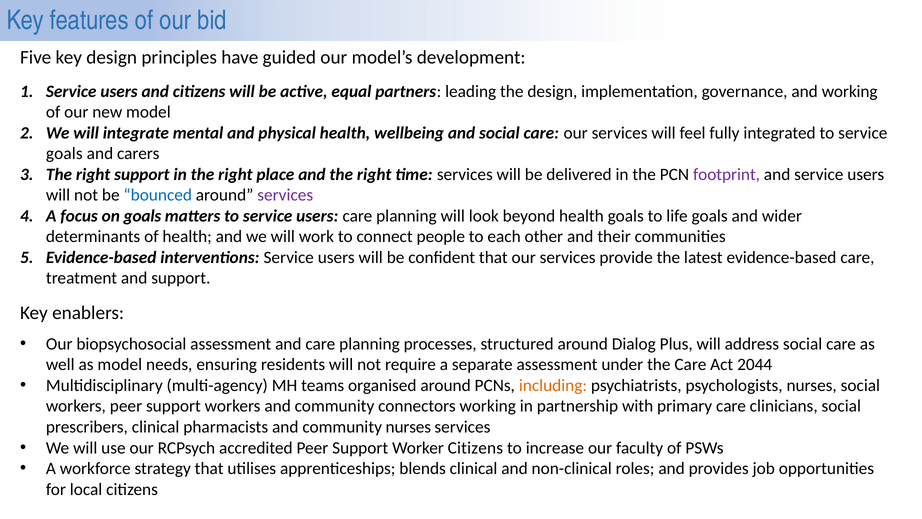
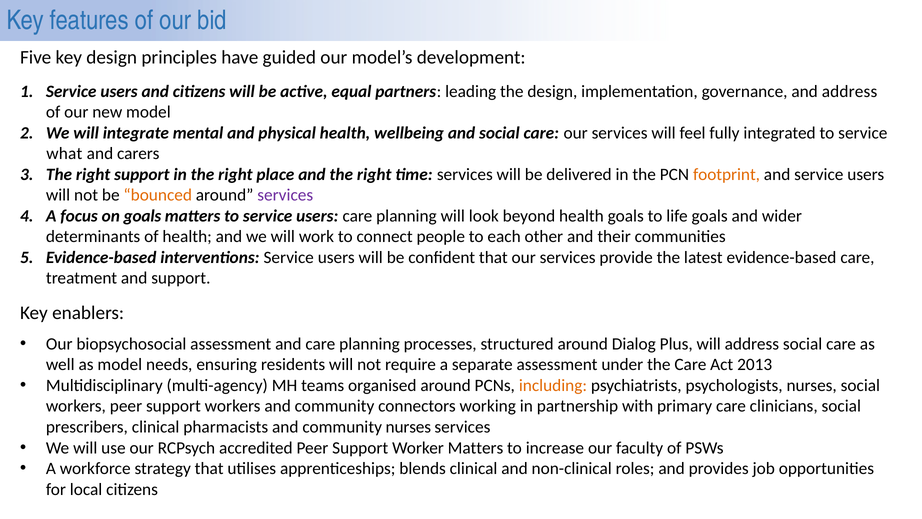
and working: working -> address (850, 91)
goals: goals -> what (64, 154)
footprint colour: purple -> orange (727, 174)
bounced colour: blue -> orange (158, 195)
2044: 2044 -> 2013 (755, 364)
Worker Citizens: Citizens -> Matters (475, 447)
